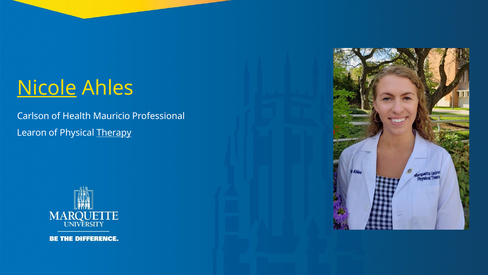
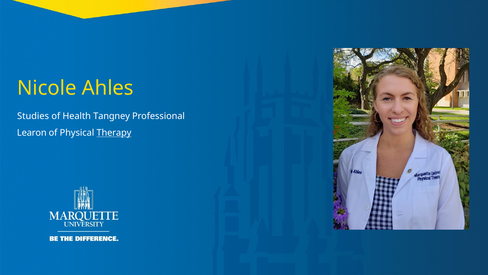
Nicole underline: present -> none (47, 88)
Carlson: Carlson -> Studies (33, 116)
Mauricio: Mauricio -> Tangney (112, 116)
